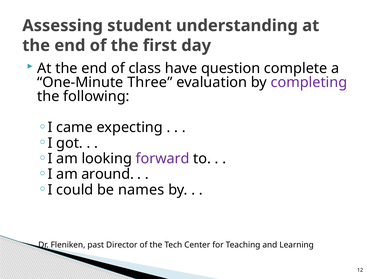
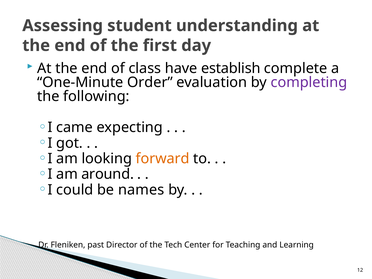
question: question -> establish (231, 68)
Three: Three -> Order (150, 82)
forward colour: purple -> orange (163, 159)
